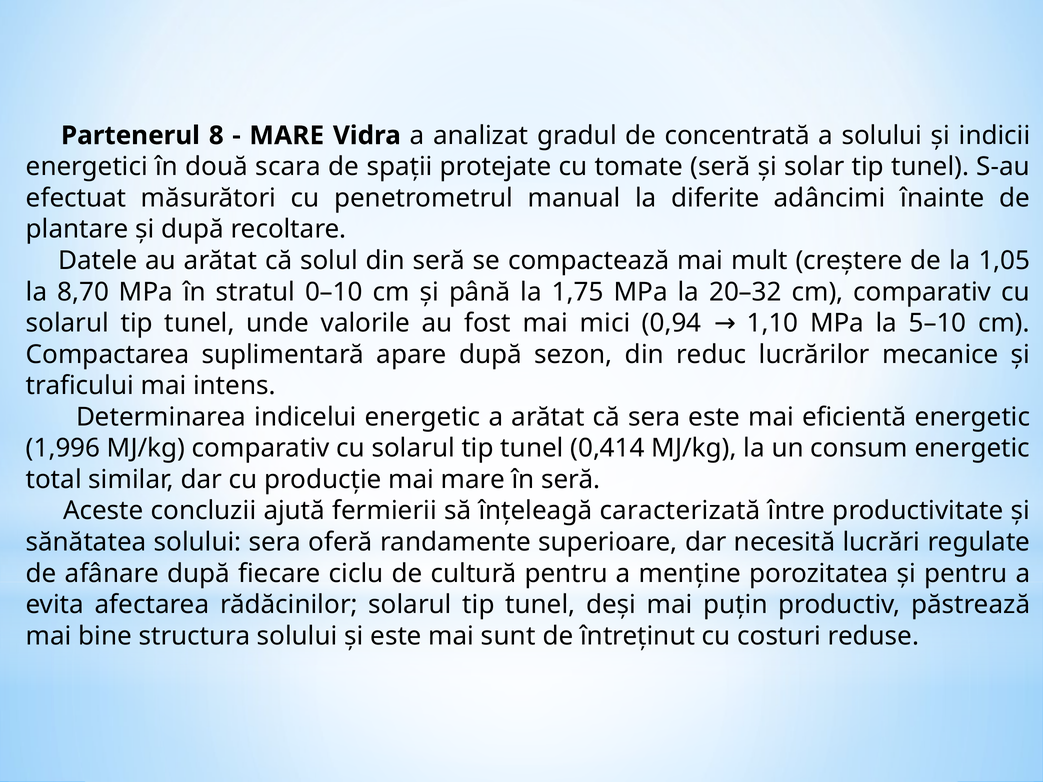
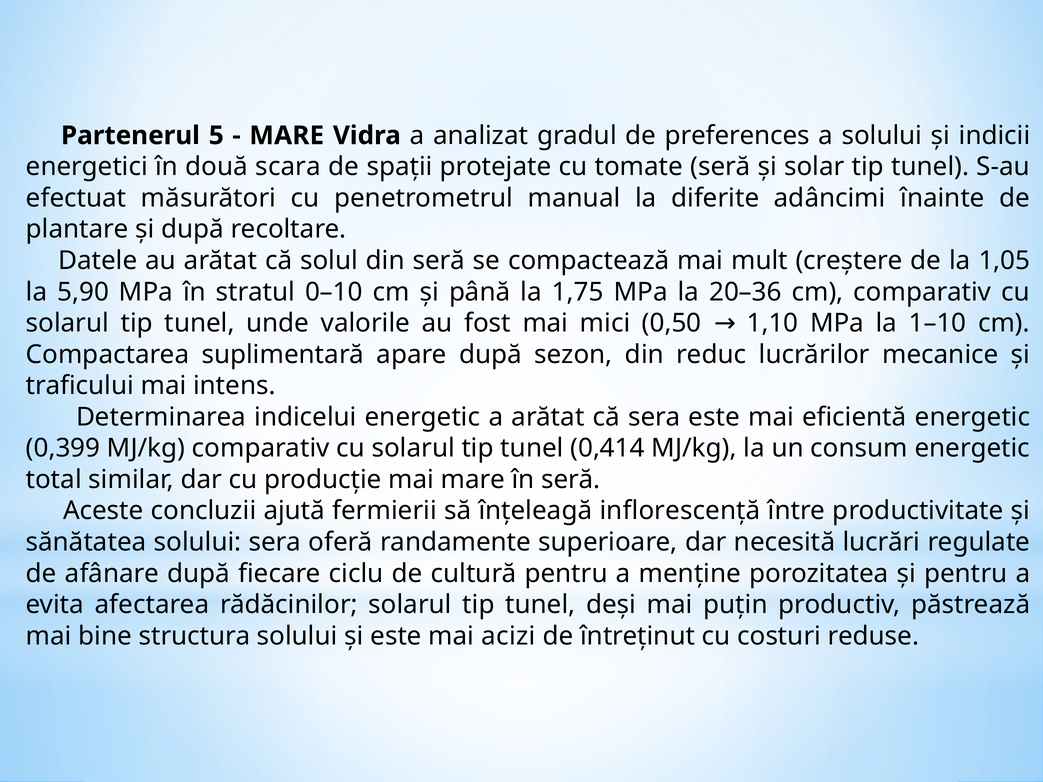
8: 8 -> 5 (216, 136)
concentrată: concentrată -> preferences (737, 136)
8,70: 8,70 -> 5,90 (83, 292)
20–32: 20–32 -> 20–36 (745, 292)
0,94: 0,94 -> 0,50 (672, 323)
5–10: 5–10 -> 1–10 (938, 323)
1,996: 1,996 -> 0,399 (63, 448)
caracterizată: caracterizată -> inflorescență (680, 511)
sunt: sunt -> acizi (508, 636)
